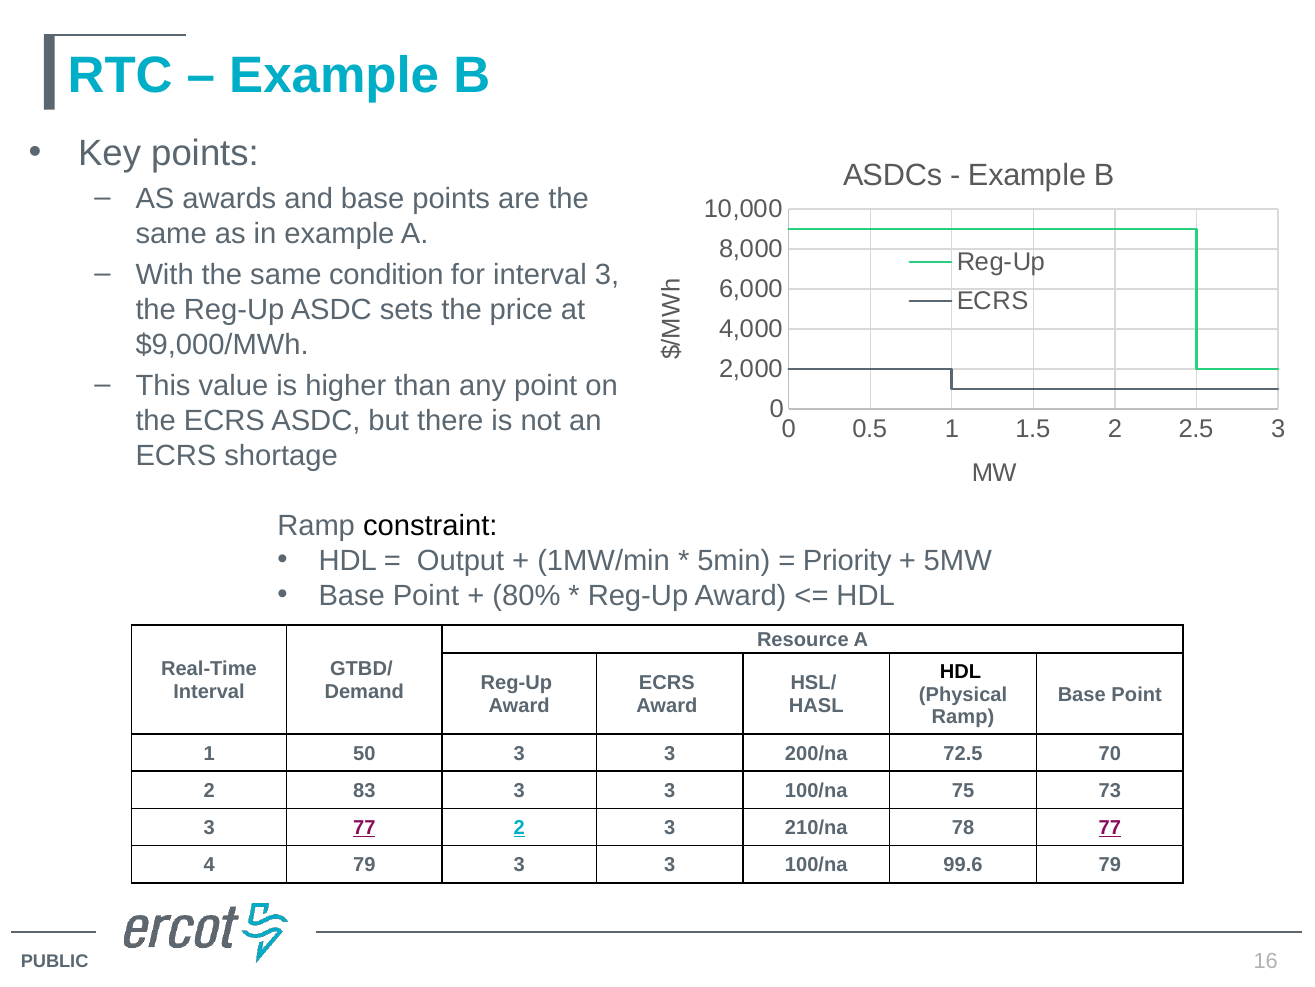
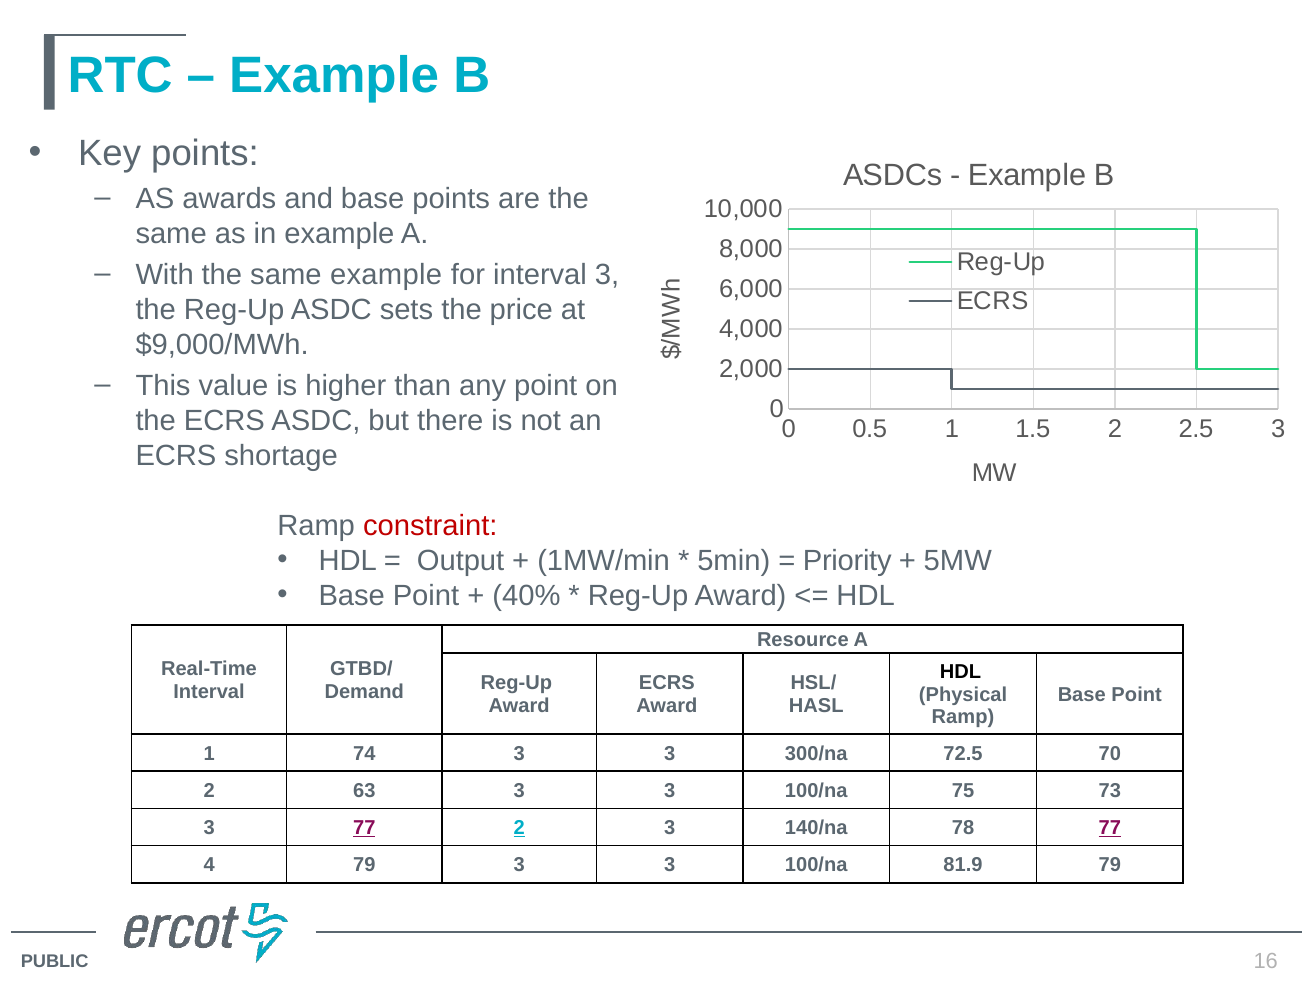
same condition: condition -> example (386, 274)
constraint colour: black -> red (430, 525)
80%: 80% -> 40% (526, 596)
50: 50 -> 74 (364, 753)
200/na: 200/na -> 300/na (816, 753)
83: 83 -> 63 (364, 790)
210/na: 210/na -> 140/na (816, 827)
99.6: 99.6 -> 81.9 (963, 865)
